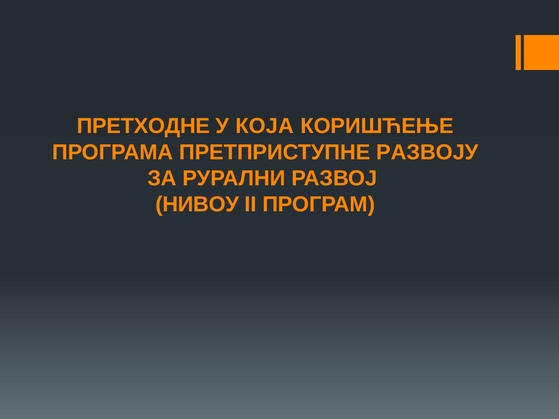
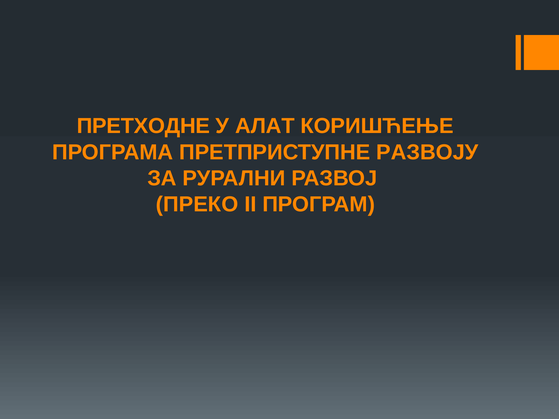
КОЈА: КОЈА -> АЛАТ (265, 126)
НИВОУ: НИВОУ -> ПРЕКО (197, 205)
